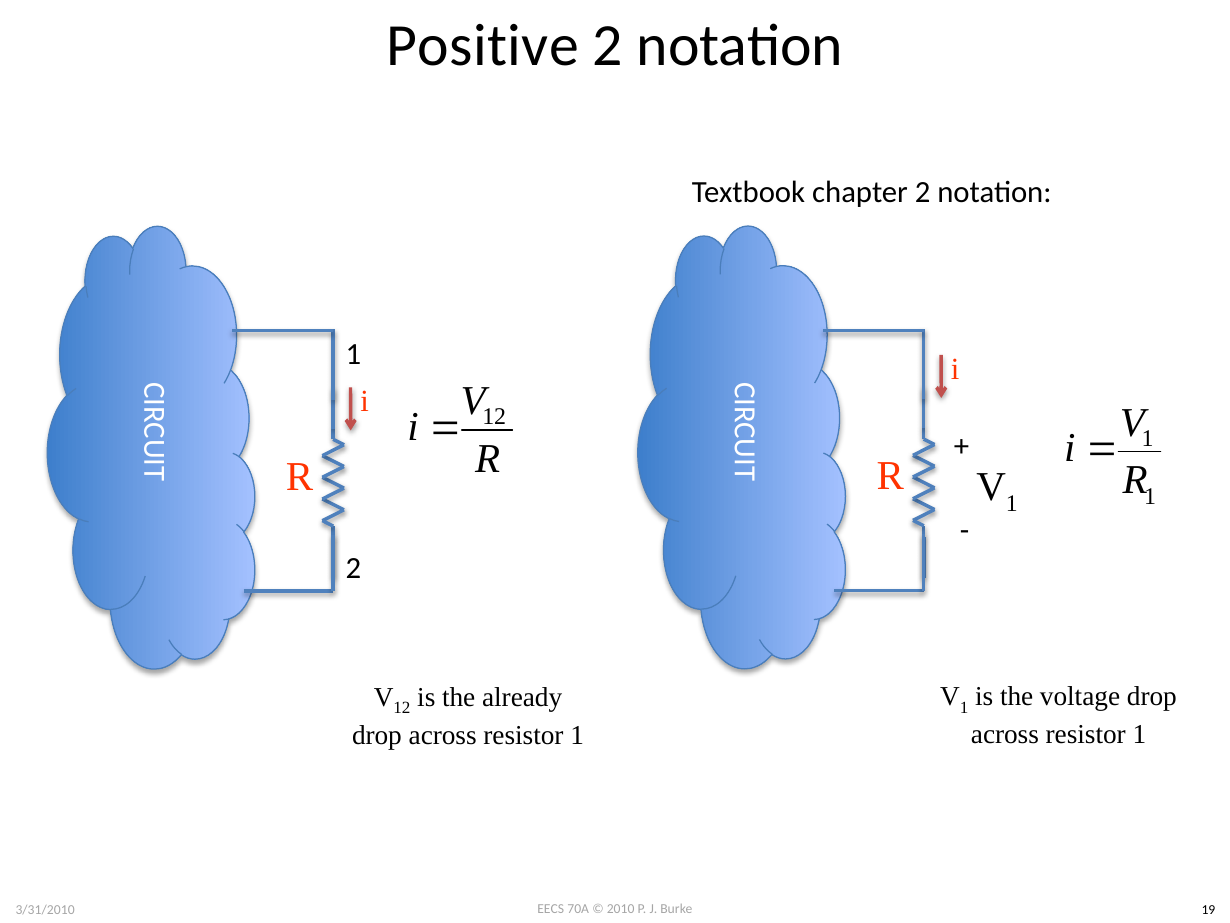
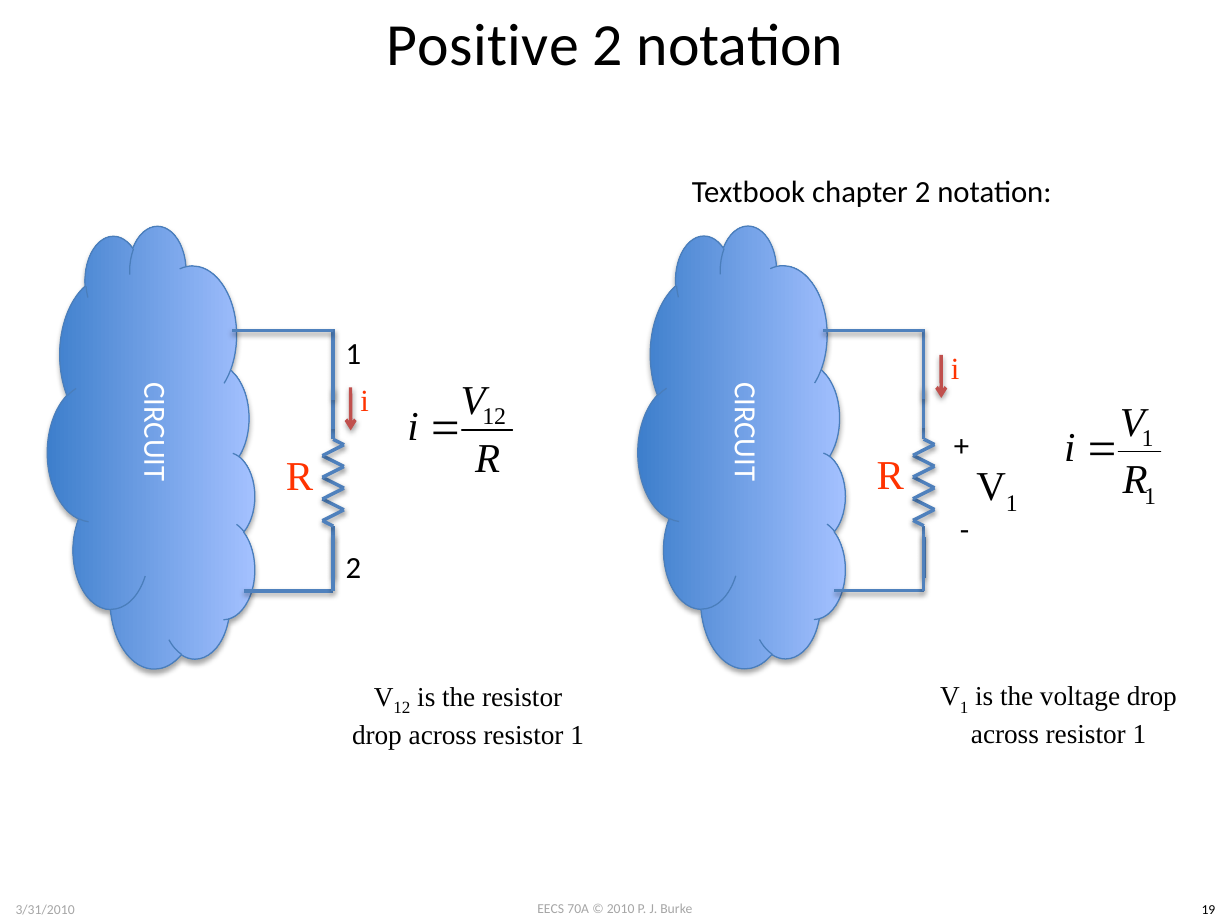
the already: already -> resistor (522, 697)
